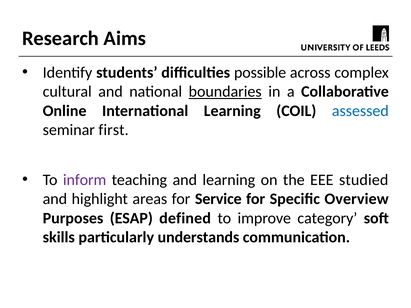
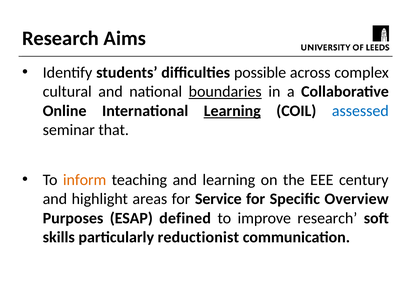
Learning underline: none -> present (232, 111)
first: first -> that (114, 130)
inform colour: purple -> orange (85, 180)
studied: studied -> century (364, 180)
improve category: category -> research (327, 218)
understands: understands -> reductionist (198, 238)
